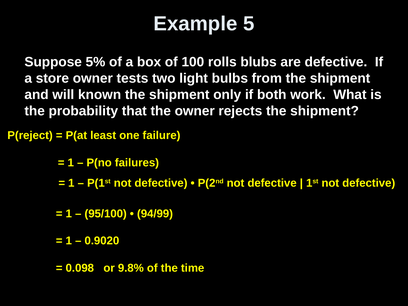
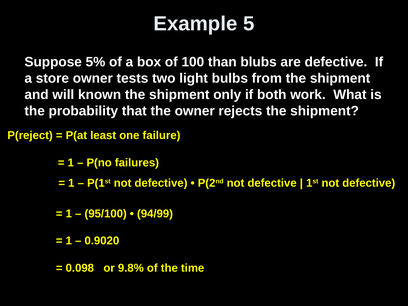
rolls: rolls -> than (222, 62)
